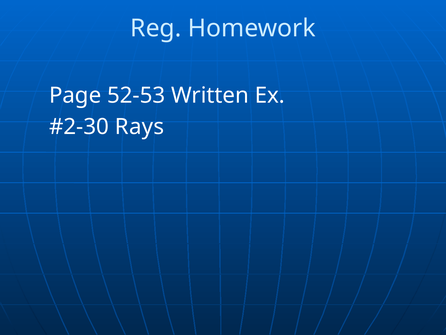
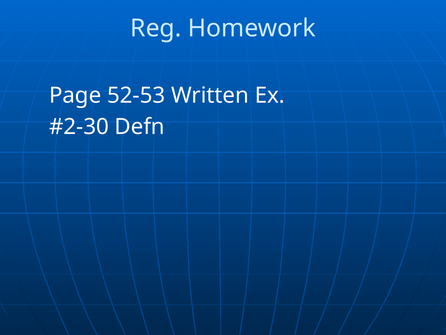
Rays: Rays -> Defn (140, 126)
